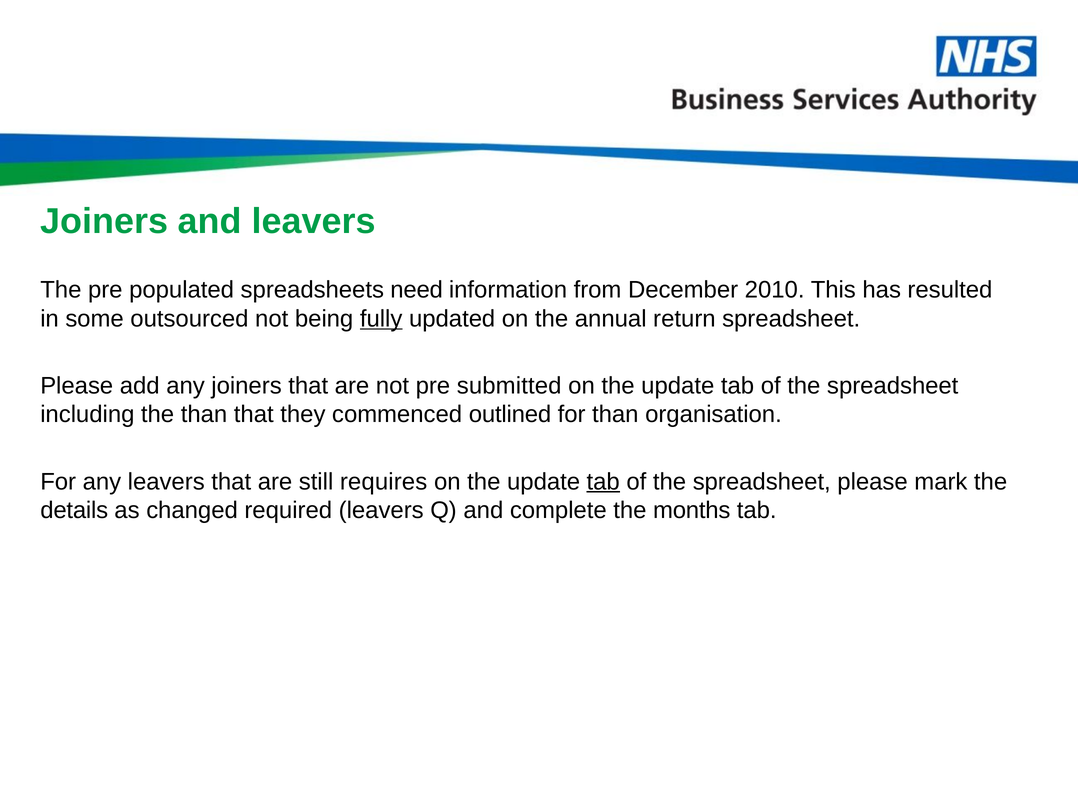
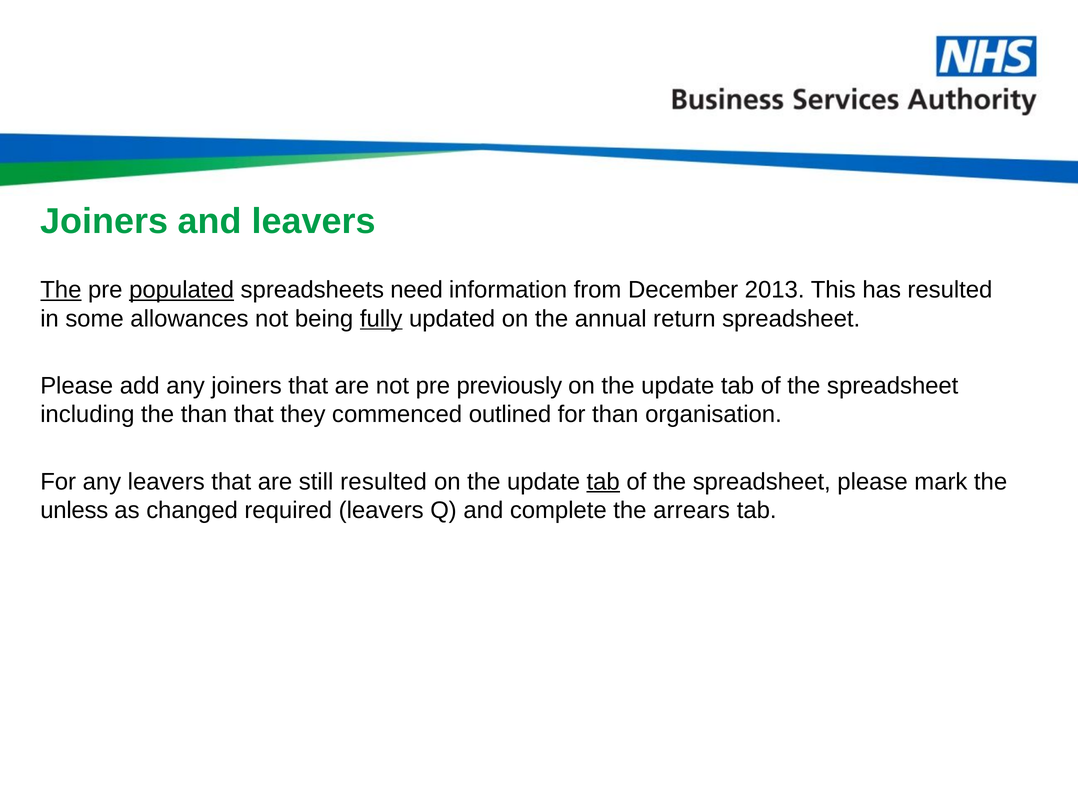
The underline: none -> present (61, 290)
populated underline: none -> present (182, 290)
2010: 2010 -> 2013 (775, 290)
outsourced: outsourced -> allowances (189, 319)
submitted: submitted -> previously (509, 386)
still requires: requires -> resulted (384, 481)
details: details -> unless (74, 510)
months: months -> arrears (692, 510)
